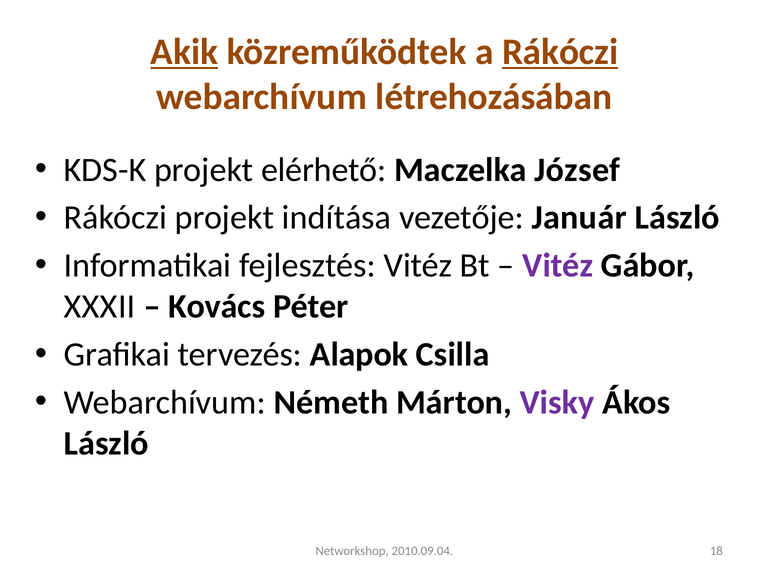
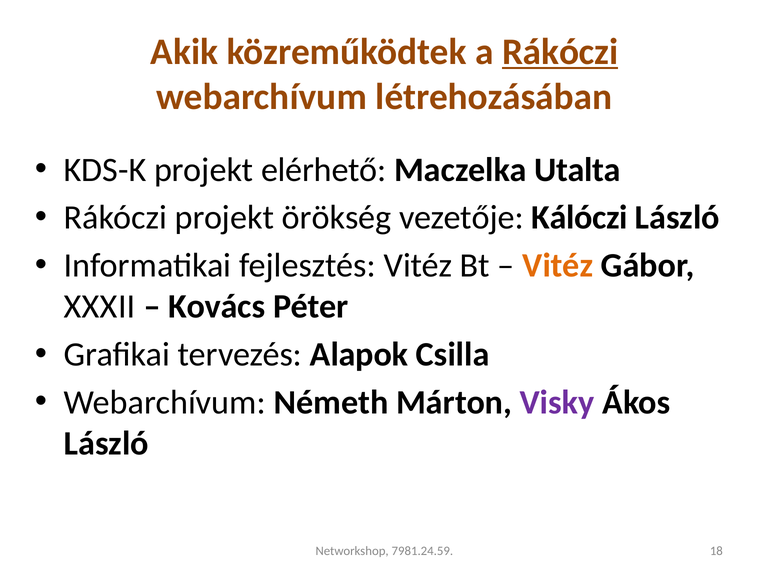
Akik underline: present -> none (184, 52)
József: József -> Utalta (578, 170)
indítása: indítása -> örökség (337, 218)
Január: Január -> Kálóczi (580, 218)
Vitéz colour: purple -> orange (558, 265)
2010.09.04: 2010.09.04 -> 7981.24.59 (422, 551)
